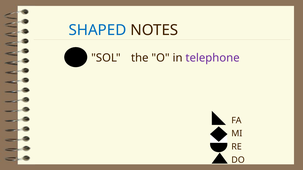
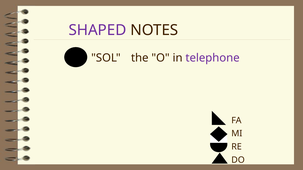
SHAPED colour: blue -> purple (97, 30)
